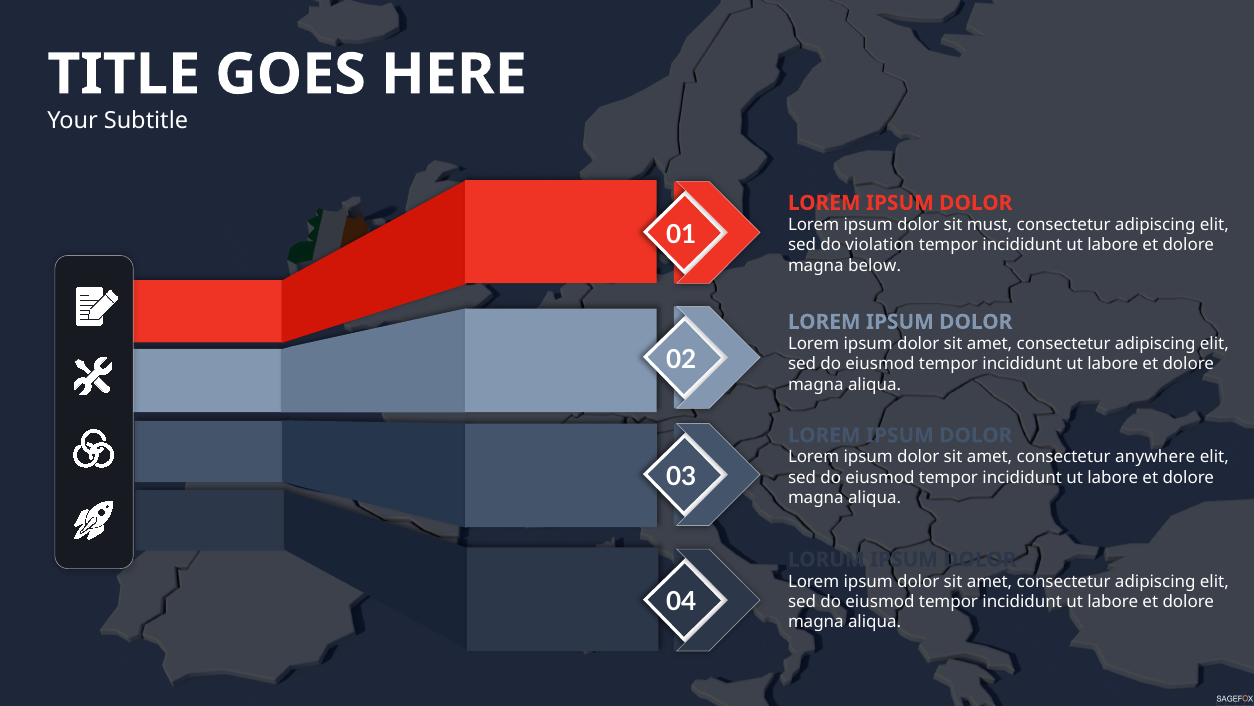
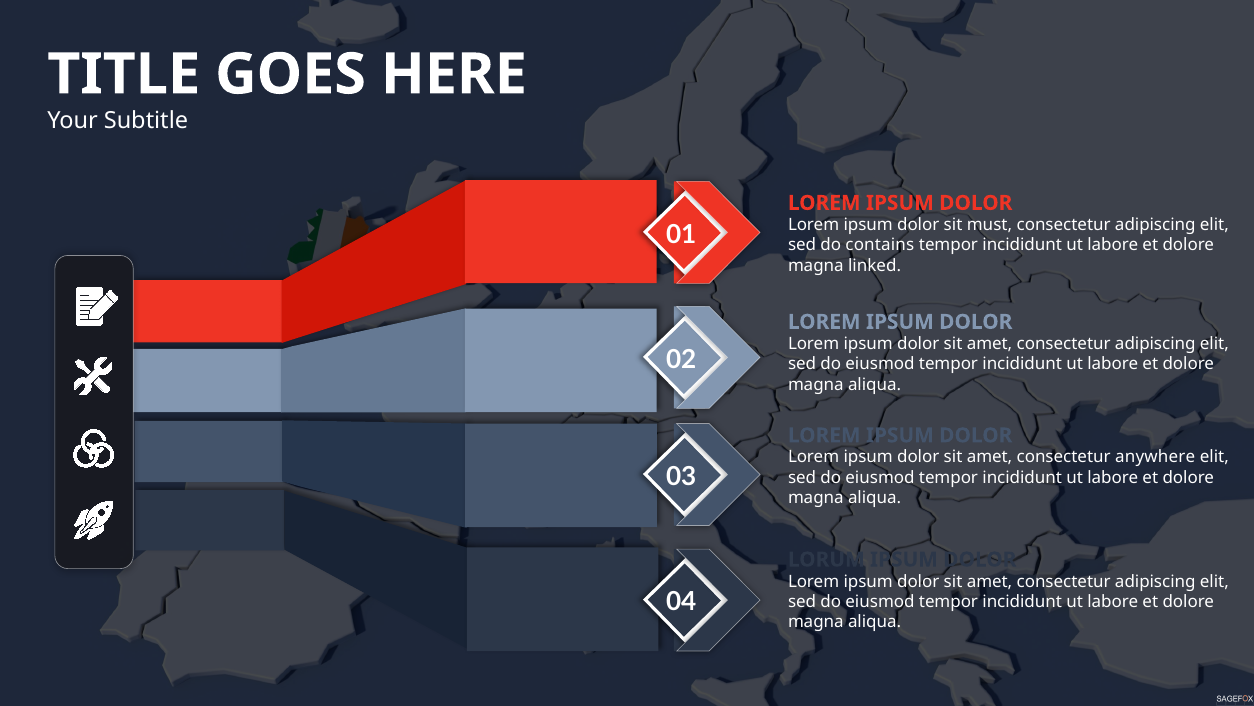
violation: violation -> contains (880, 245)
below: below -> linked (875, 265)
